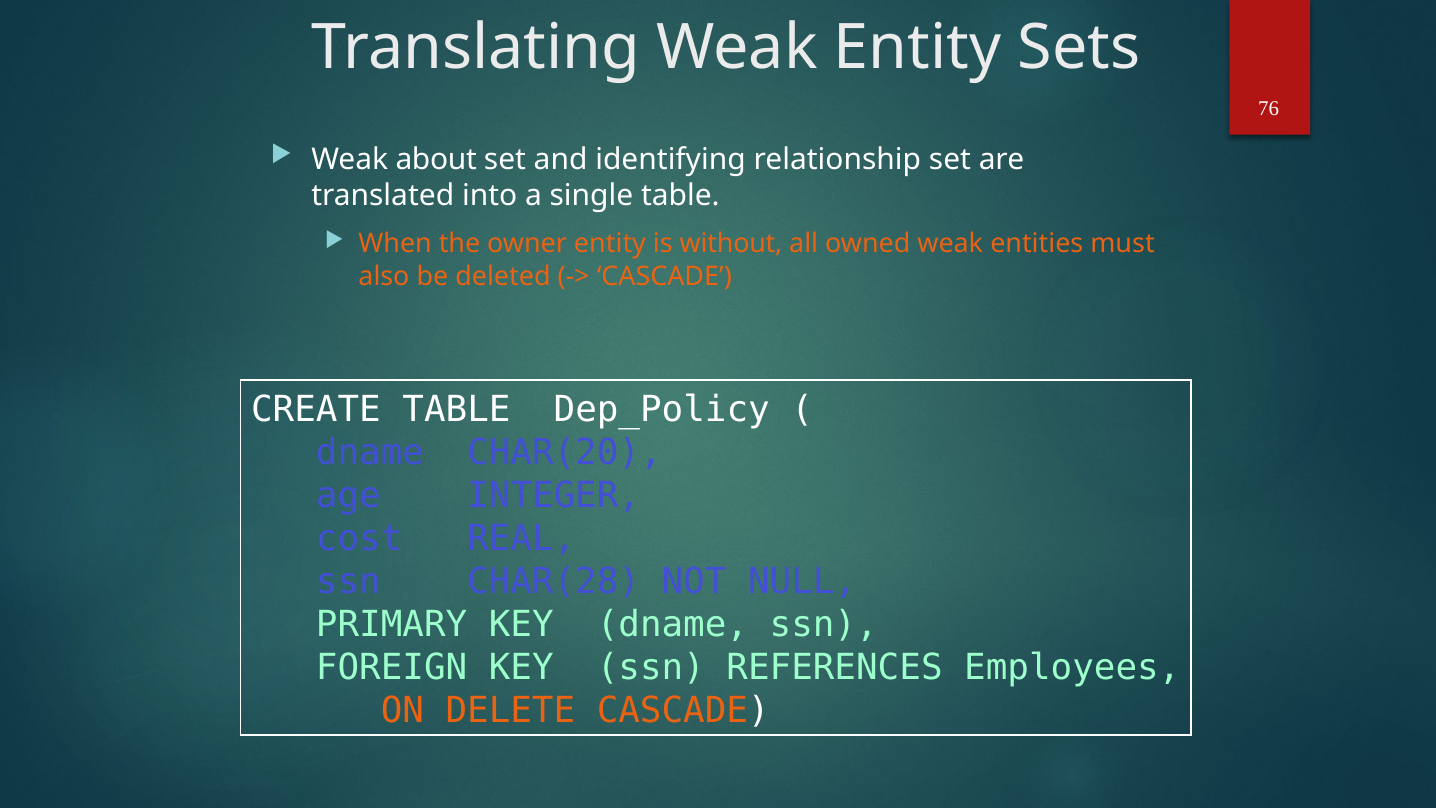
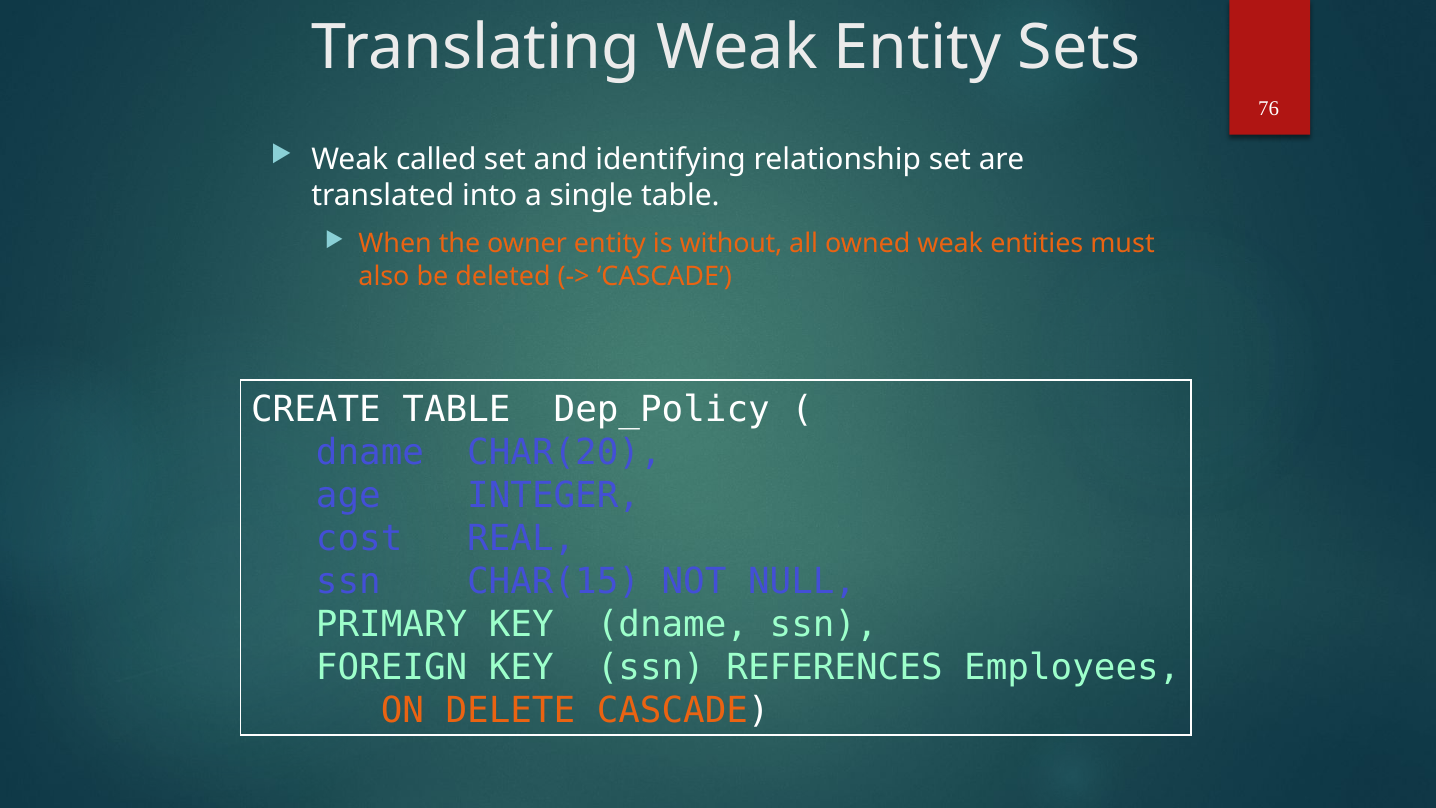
about: about -> called (436, 159)
CHAR(28: CHAR(28 -> CHAR(15 (554, 582)
